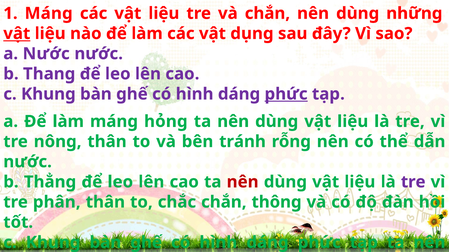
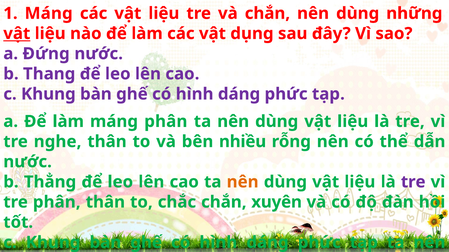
a Nước: Nước -> Đứng (46, 54)
phức underline: present -> none (286, 94)
máng hỏng: hỏng -> phân (166, 122)
nông: nông -> nghe (58, 142)
tránh: tránh -> nhiều (243, 142)
nên colour: red -> orange (243, 182)
thông: thông -> xuyên (277, 202)
